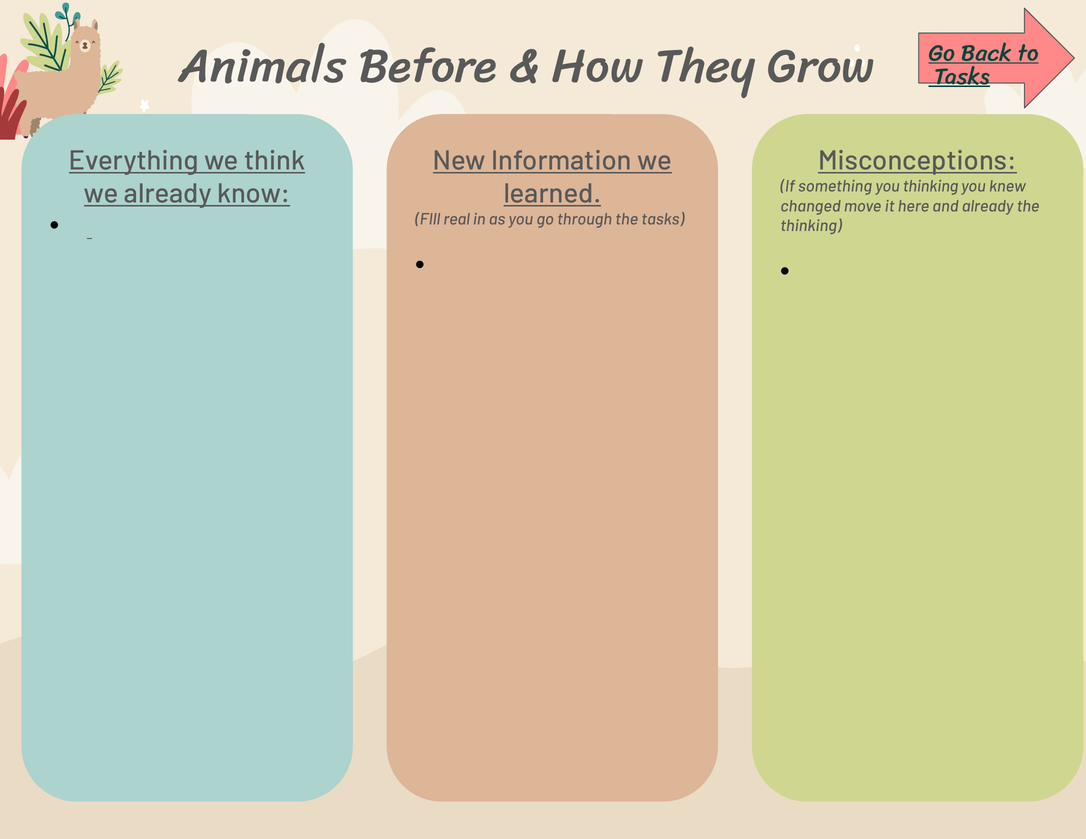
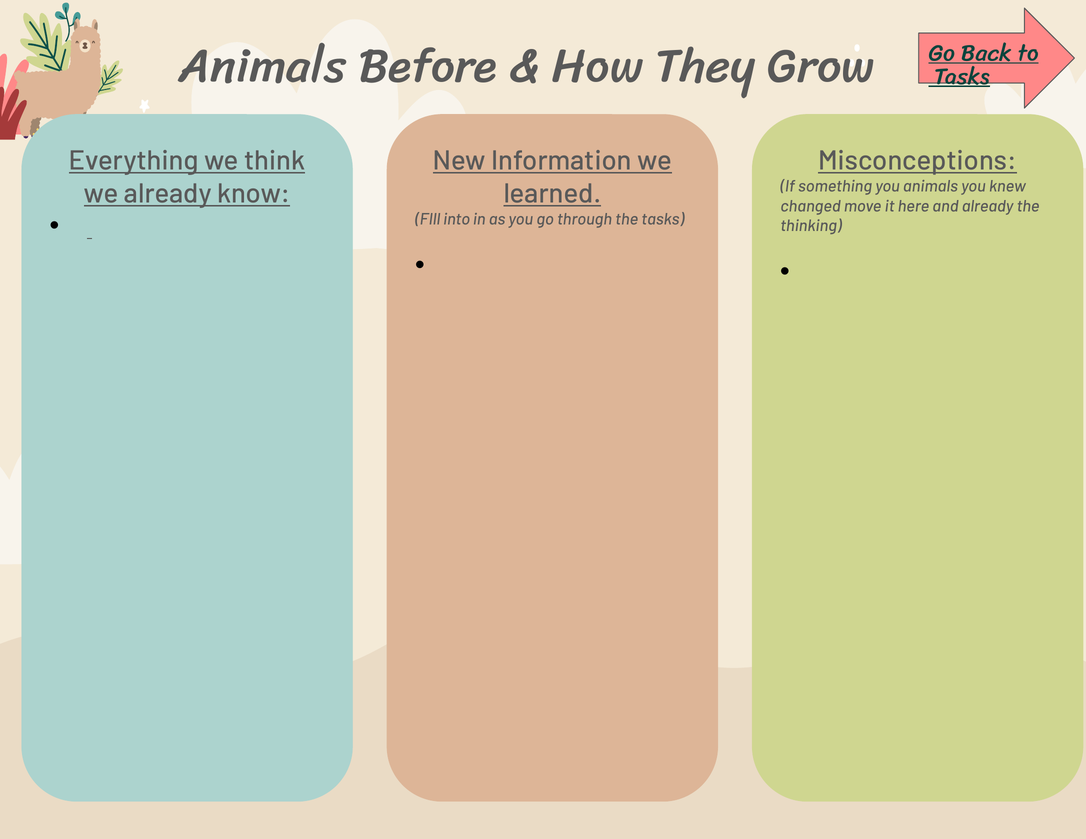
you thinking: thinking -> animals (930, 186)
real: real -> into (457, 219)
